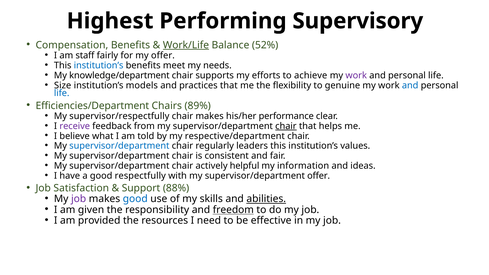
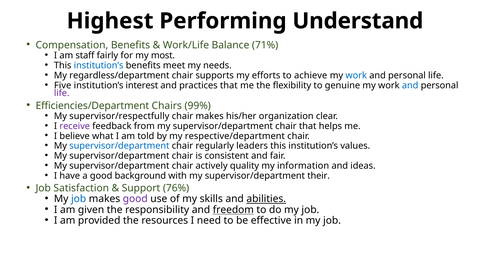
Supervisory: Supervisory -> Understand (358, 21)
Work/Life underline: present -> none (186, 45)
52%: 52% -> 71% (265, 45)
my offer: offer -> most (163, 56)
knowledge/department: knowledge/department -> regardless/department (119, 75)
work colour: purple -> blue (356, 75)
Size: Size -> Five (63, 85)
models: models -> interest (142, 85)
life colour: blue -> purple (62, 93)
89%: 89% -> 99% (198, 106)
performance: performance -> organization (286, 116)
chair underline: present -> none (286, 126)
helpful: helpful -> quality (245, 166)
respectfully: respectfully -> background (140, 176)
supervisor/department offer: offer -> their (319, 176)
88%: 88% -> 76% (176, 188)
job colour: purple -> blue (79, 199)
good colour: blue -> purple (135, 199)
